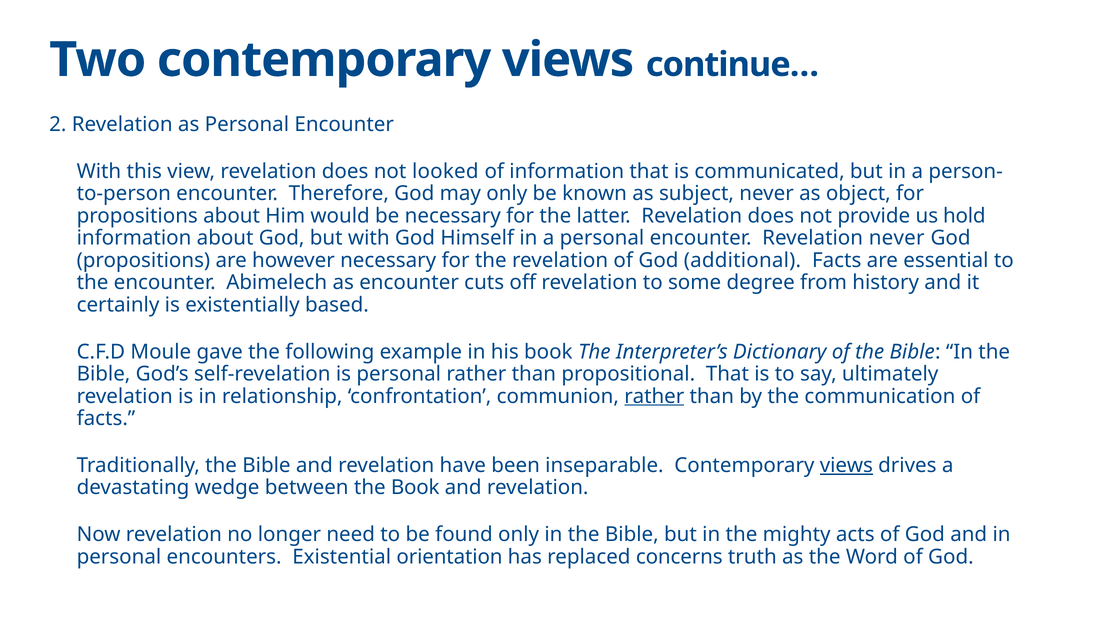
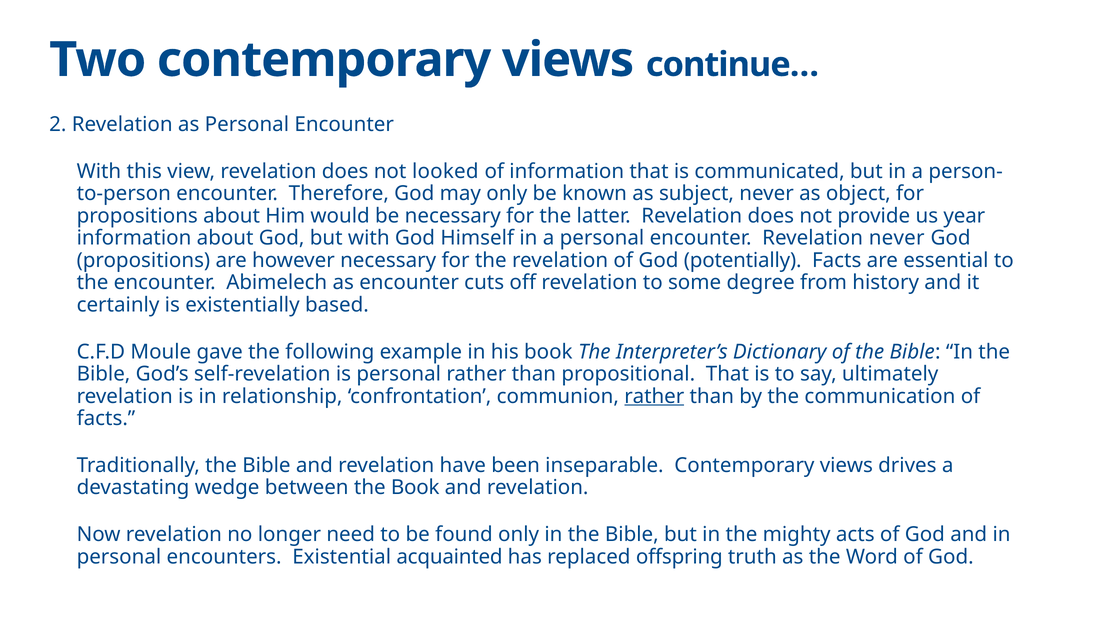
hold: hold -> year (964, 216)
additional: additional -> potentially (743, 260)
views underline: present -> none (846, 465)
orientation: orientation -> acquainted (450, 556)
concerns: concerns -> offspring (679, 556)
